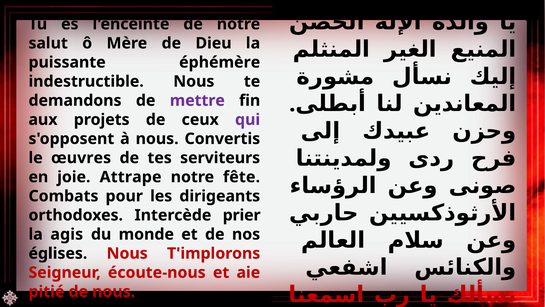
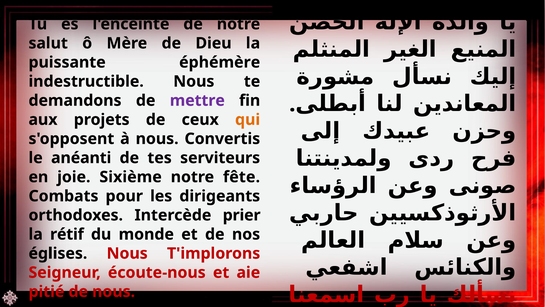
qui colour: purple -> orange (248, 119)
œuvres: œuvres -> anéanti (81, 158)
Attrape: Attrape -> Sixième (131, 177)
agis: agis -> rétif (67, 234)
